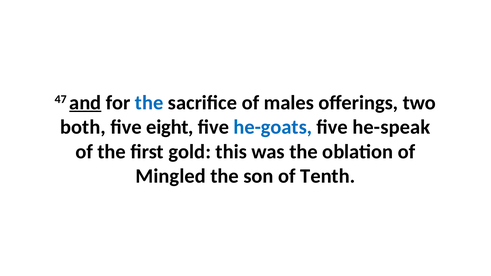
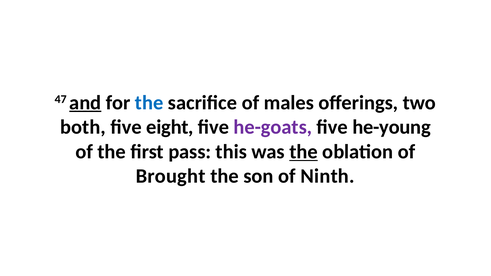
he-goats colour: blue -> purple (273, 127)
he-speak: he-speak -> he-young (392, 127)
gold: gold -> pass (190, 152)
the underline: none -> present (304, 152)
Mingled: Mingled -> Brought (171, 176)
Tenth: Tenth -> Ninth (328, 176)
